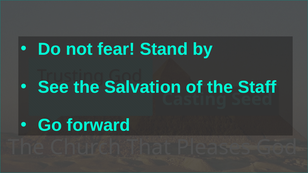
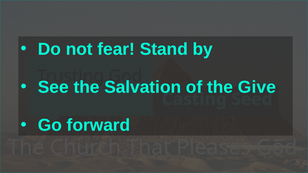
Staff: Staff -> Give (257, 87)
